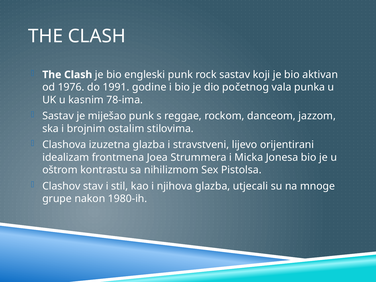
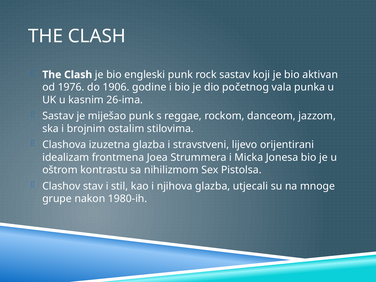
1991: 1991 -> 1906 (116, 87)
78-ima: 78-ima -> 26-ima (125, 100)
